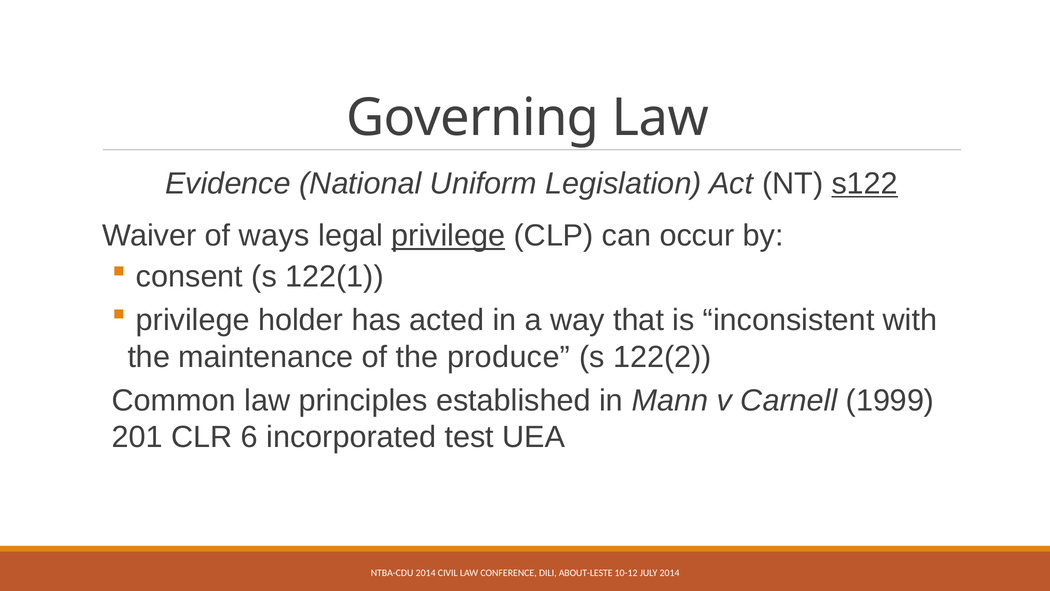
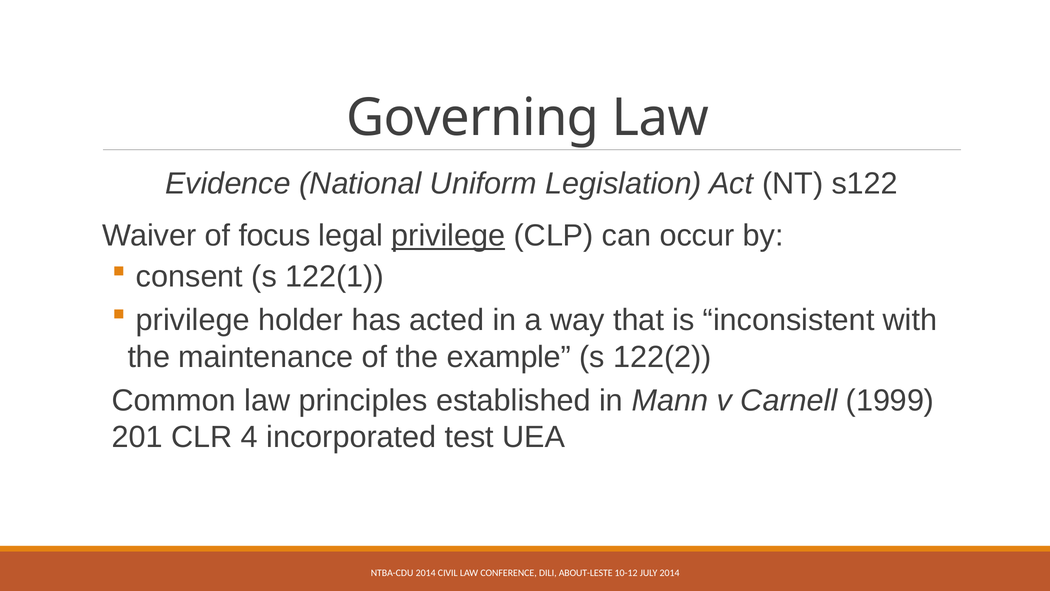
s122 underline: present -> none (865, 183)
ways: ways -> focus (275, 236)
produce: produce -> example (509, 357)
6: 6 -> 4 (249, 437)
